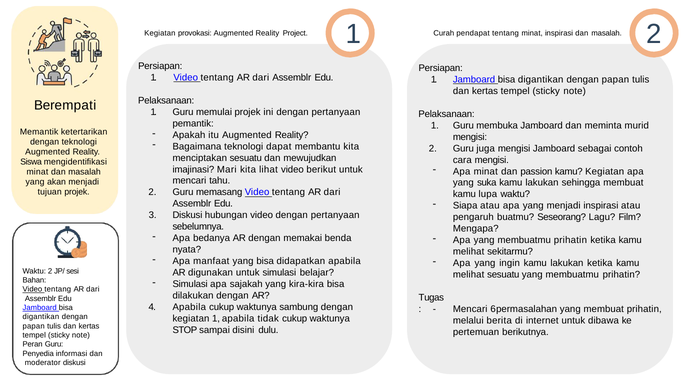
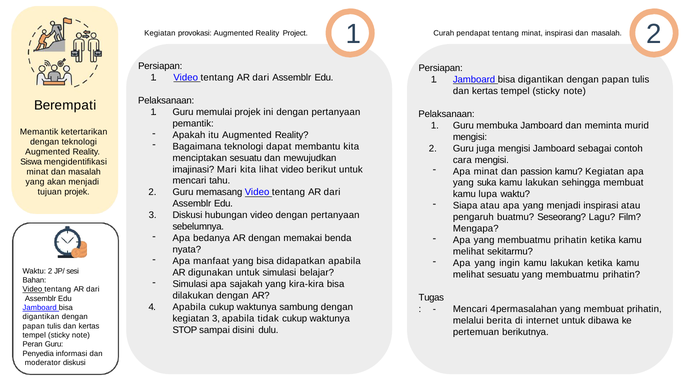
Mencari 6: 6 -> 4 (493, 309)
kegiatan 1: 1 -> 3 (216, 319)
